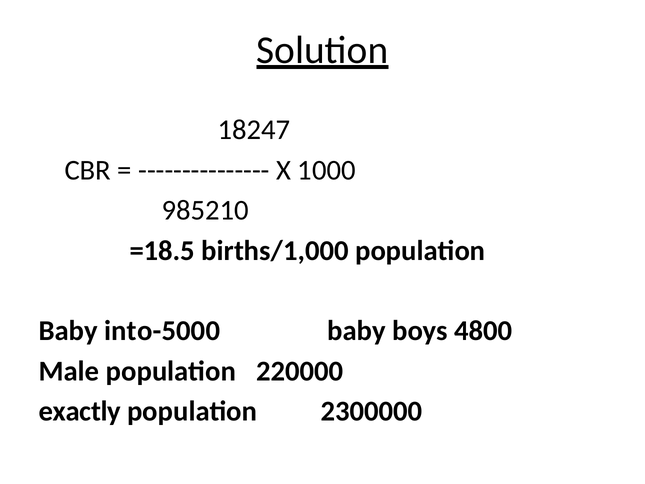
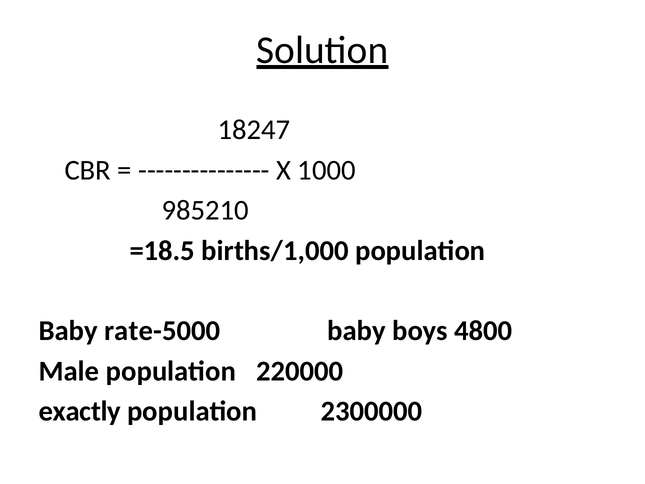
into-5000: into-5000 -> rate-5000 (162, 331)
